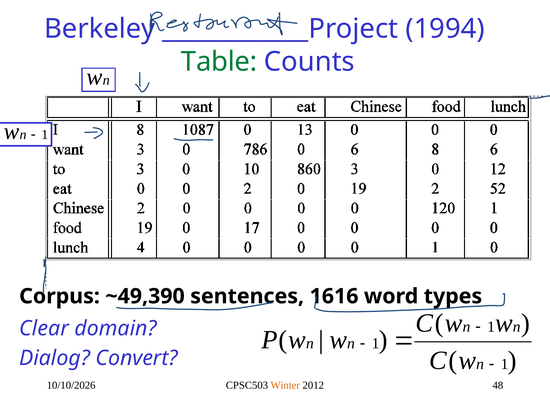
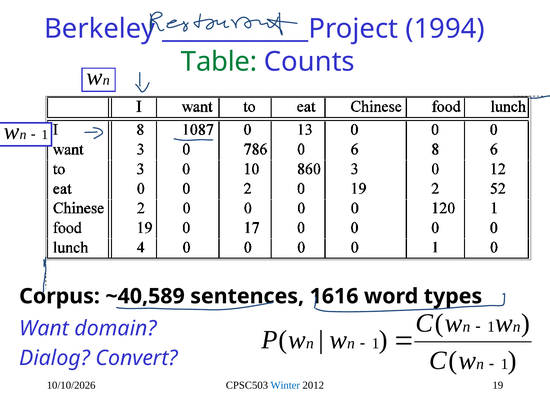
~49,390: ~49,390 -> ~40,589 (145, 297)
Clear: Clear -> Want (44, 329)
Winter colour: orange -> blue (285, 386)
48: 48 -> 19 (498, 386)
